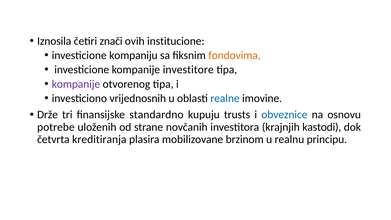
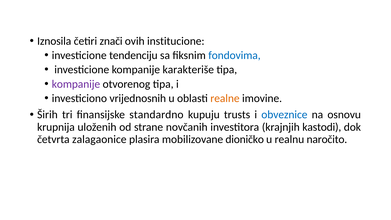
kompaniju: kompaniju -> tendenciju (133, 55)
fondovima colour: orange -> blue (234, 55)
investitore: investitore -> karakteriše (188, 70)
realne colour: blue -> orange (225, 98)
Drže: Drže -> Širih (47, 115)
potrebe: potrebe -> krupnija (56, 127)
kreditiranja: kreditiranja -> zalagaonice (99, 139)
brzinom: brzinom -> dioničko (245, 139)
principu: principu -> naročito (327, 139)
